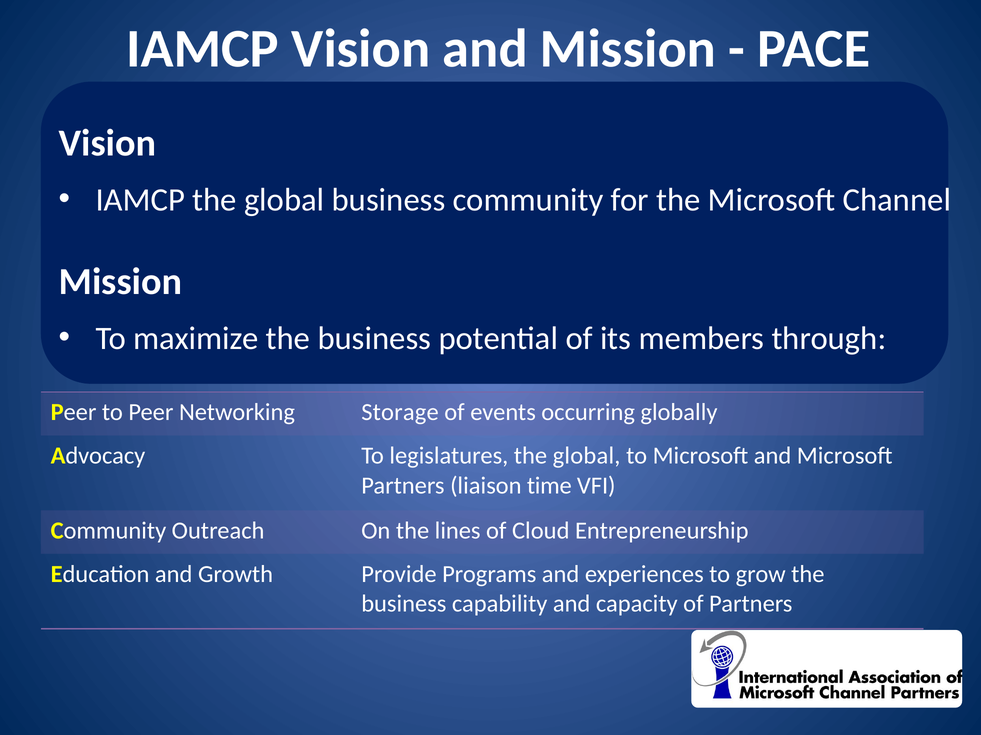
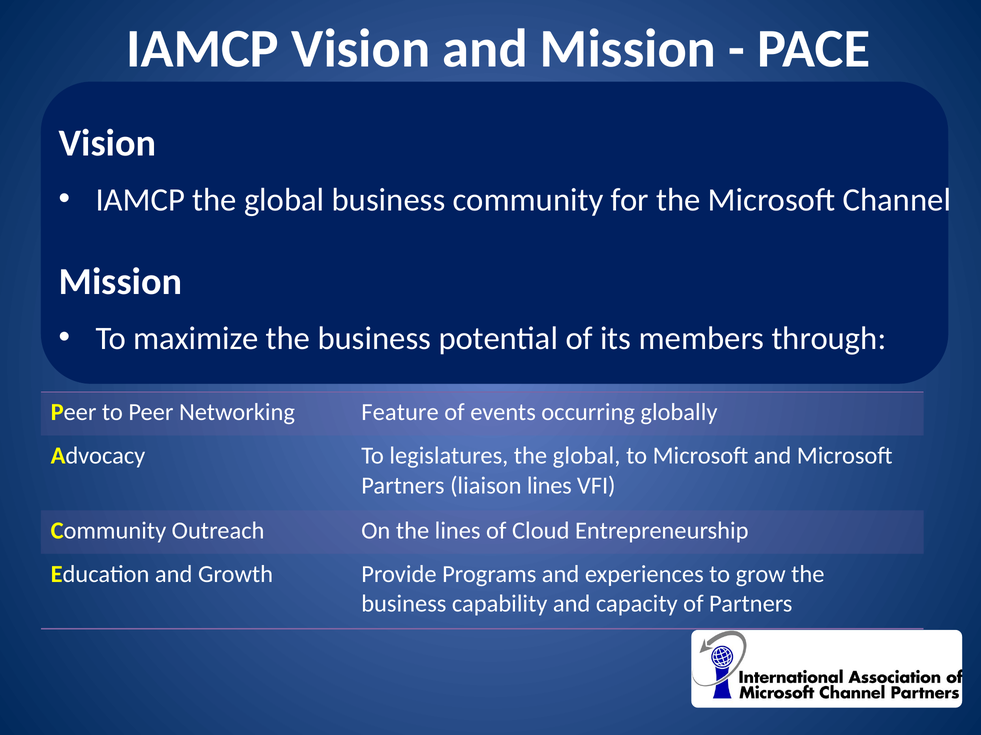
Storage: Storage -> Feature (400, 413)
liaison time: time -> lines (549, 486)
